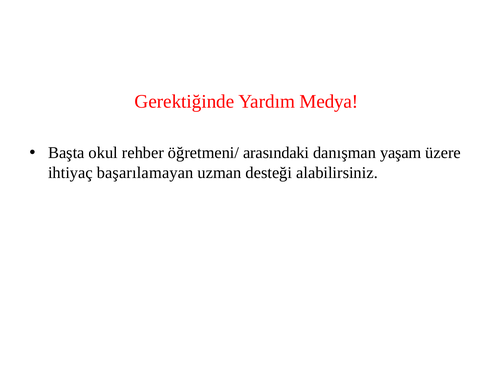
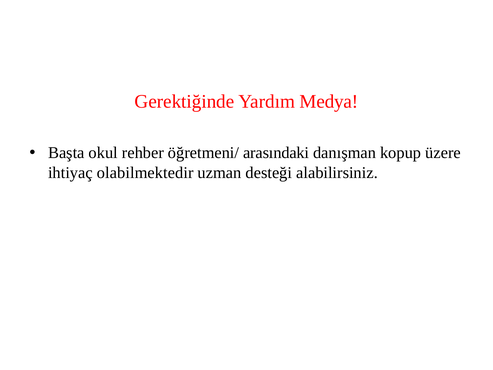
yaşam: yaşam -> kopup (401, 153)
başarılamayan: başarılamayan -> olabilmektedir (145, 173)
